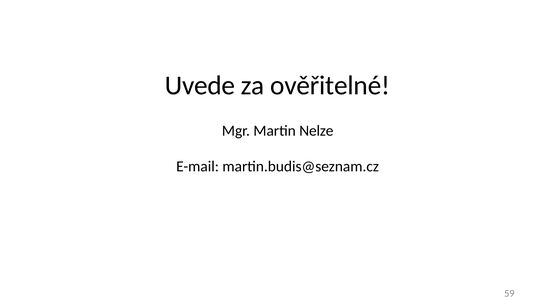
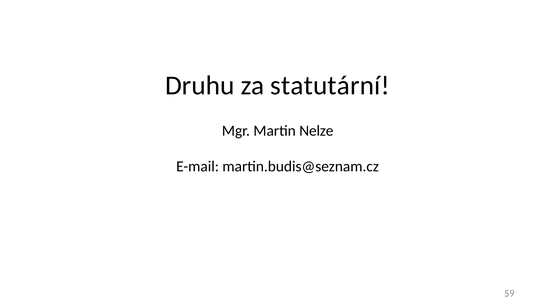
Uvede: Uvede -> Druhu (200, 86)
ověřitelné: ověřitelné -> statutární (330, 86)
